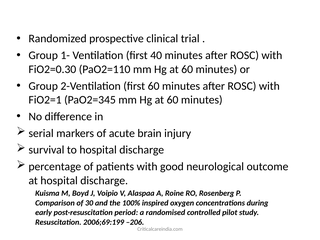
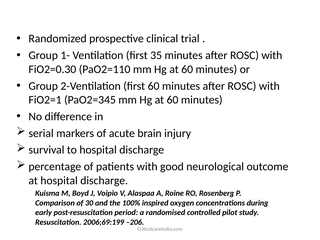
40: 40 -> 35 (156, 55)
